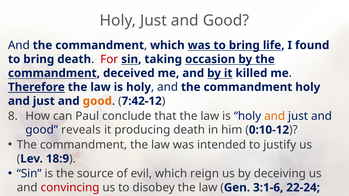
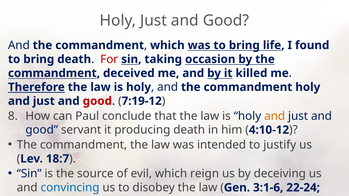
good colour: orange -> red (97, 101)
7:42-12: 7:42-12 -> 7:19-12 (142, 101)
reveals: reveals -> servant (81, 130)
0:10-12: 0:10-12 -> 4:10-12 (269, 130)
18:9: 18:9 -> 18:7 (58, 159)
convincing colour: red -> blue (70, 188)
